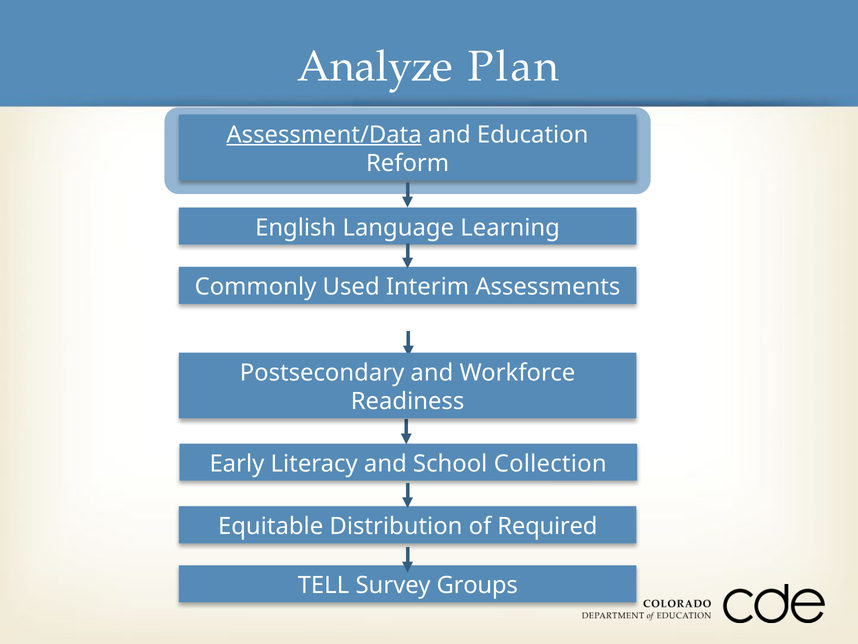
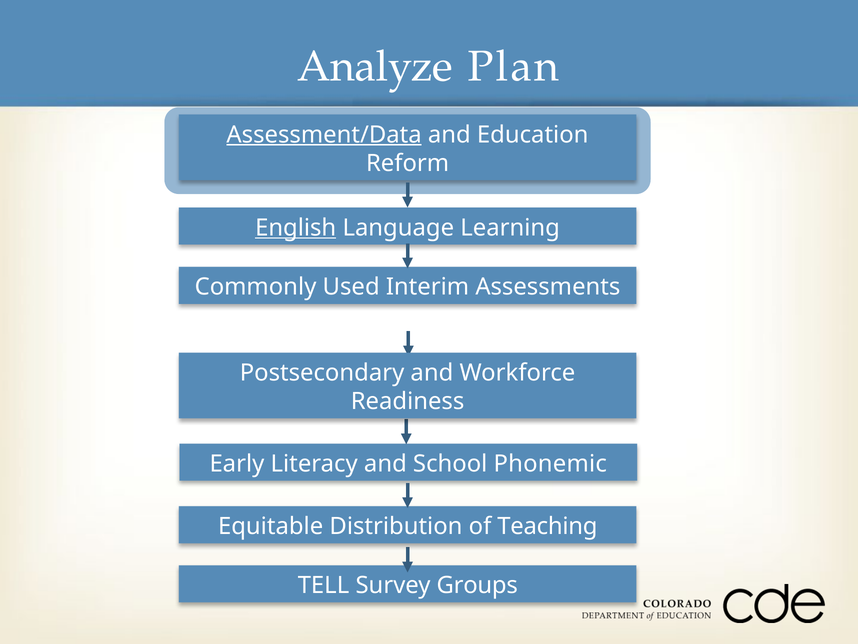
English underline: none -> present (296, 228)
Collection: Collection -> Phonemic (550, 463)
Required: Required -> Teaching (547, 526)
